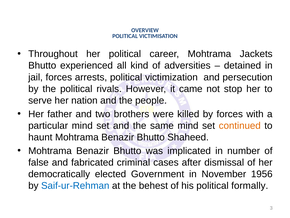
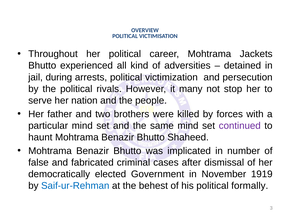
jail forces: forces -> during (59, 77)
came: came -> many (191, 89)
continued colour: orange -> purple (240, 125)
1956: 1956 -> 1919 (262, 174)
